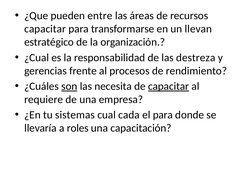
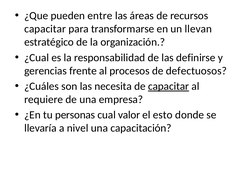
destreza: destreza -> definirse (196, 58)
rendimiento: rendimiento -> defectuosos (196, 71)
son underline: present -> none (69, 87)
sistemas: sistemas -> personas (75, 115)
cada: cada -> valor (129, 115)
el para: para -> esto (163, 115)
roles: roles -> nivel (78, 129)
